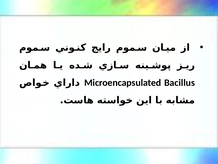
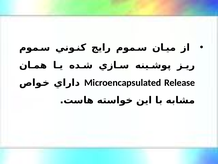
Bacillus: Bacillus -> Release (180, 82)
